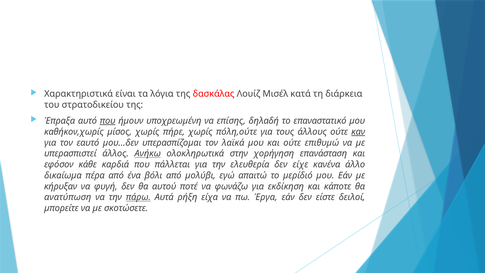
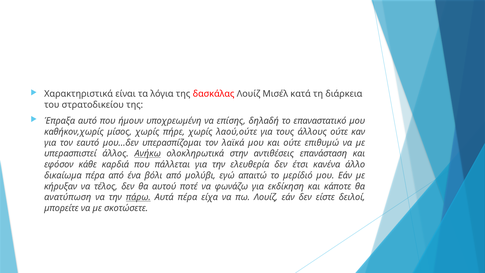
που underline: present -> none (108, 121)
πόλη,ούτε: πόλη,ούτε -> λαού,ούτε (237, 132)
καν underline: present -> none (358, 132)
χορήγηση: χορήγηση -> αντιθέσεις (274, 153)
είχε: είχε -> έτσι (300, 164)
φυγή: φυγή -> τέλος (106, 186)
Αυτά ρήξη: ρήξη -> πέρα (187, 197)
πω Έργα: Έργα -> Λουίζ (266, 197)
